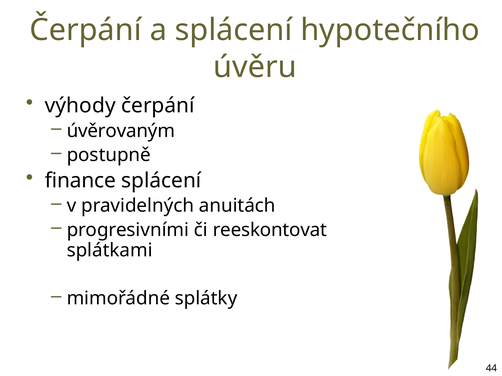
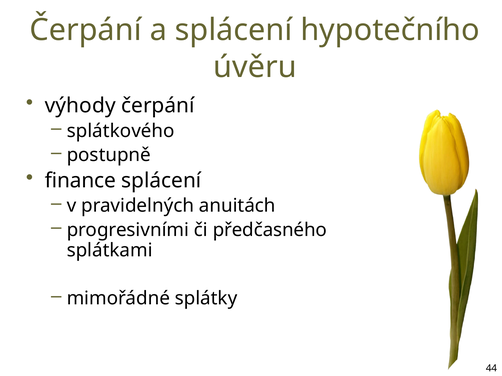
úvěrovaným: úvěrovaným -> splátkového (121, 131)
reeskontovat: reeskontovat -> předčasného (270, 230)
